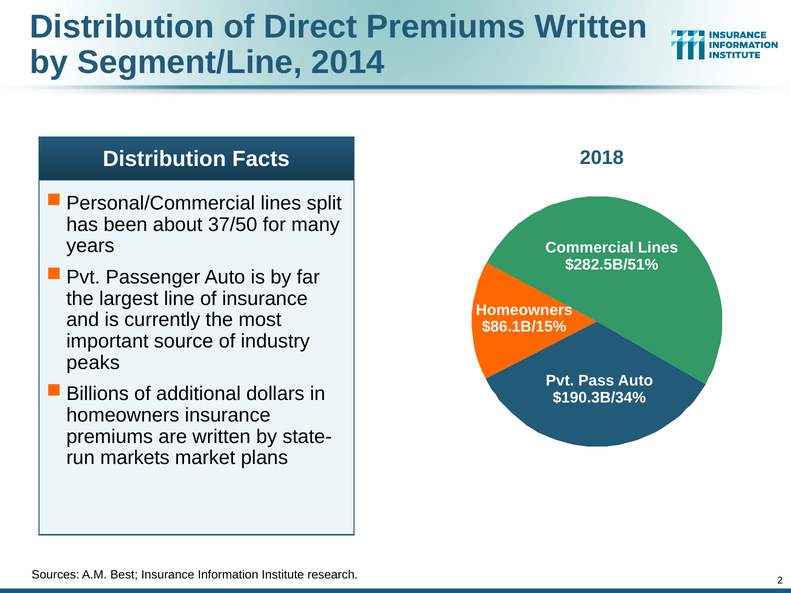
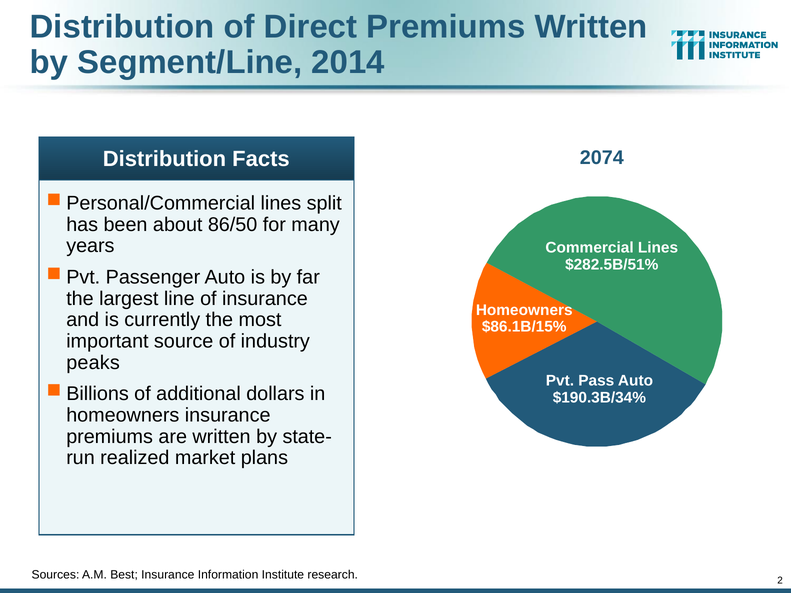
2018: 2018 -> 2074 (602, 158)
37/50: 37/50 -> 86/50 (233, 225)
markets: markets -> realized (135, 458)
